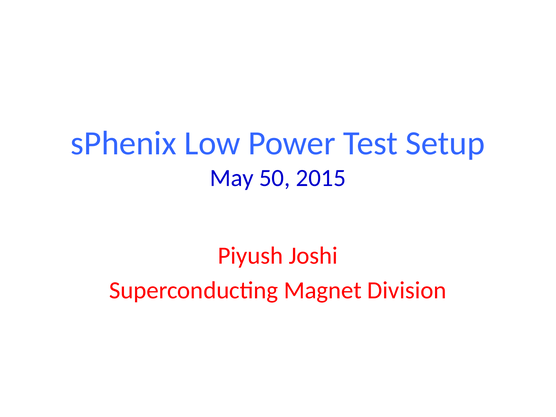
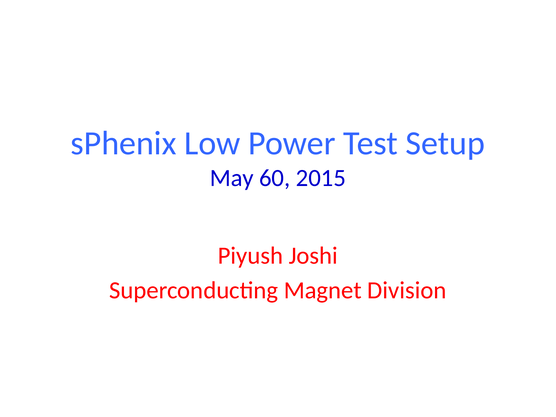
50: 50 -> 60 (275, 178)
